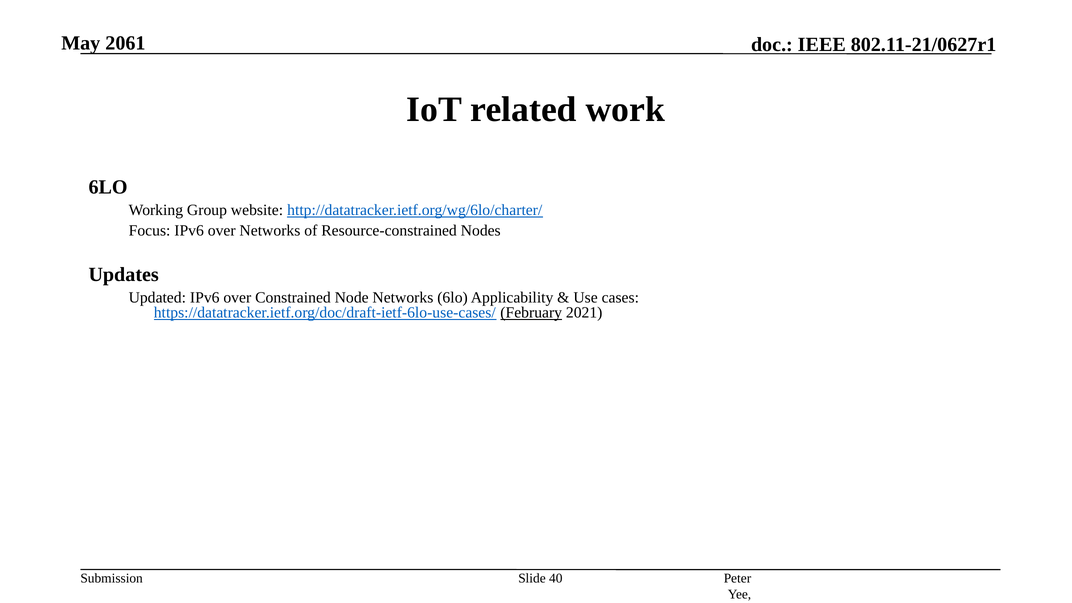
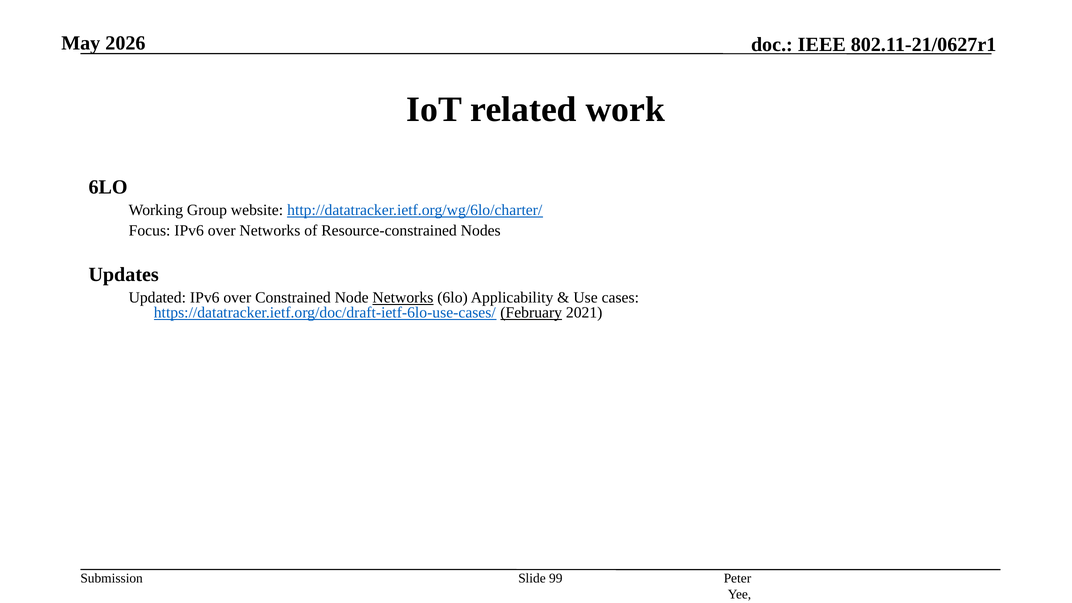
2061: 2061 -> 2026 (125, 43)
Networks underline: none -> present (403, 298)
40: 40 -> 99 (556, 578)
